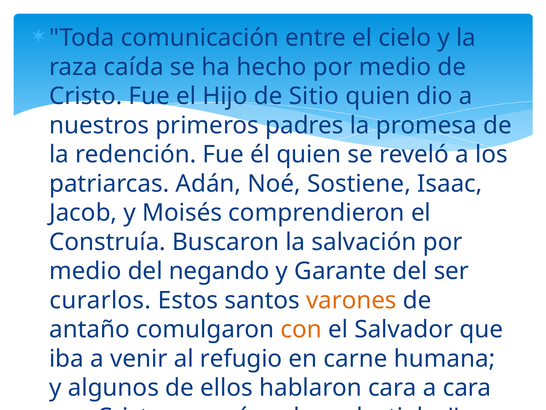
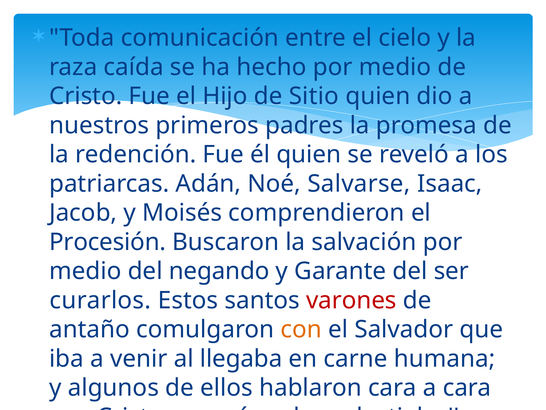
Sostiene: Sostiene -> Salvarse (359, 184)
Construía: Construía -> Procesión (108, 242)
varones colour: orange -> red (351, 300)
refugio: refugio -> llegaba (241, 358)
